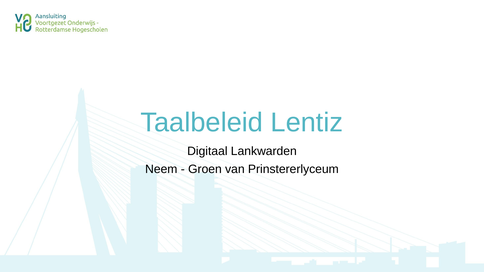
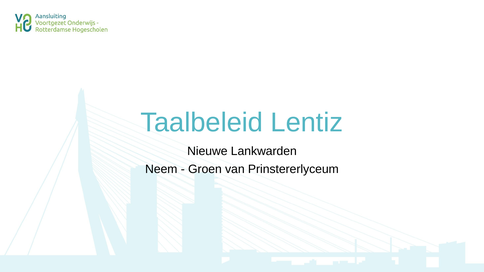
Digitaal: Digitaal -> Nieuwe (207, 151)
